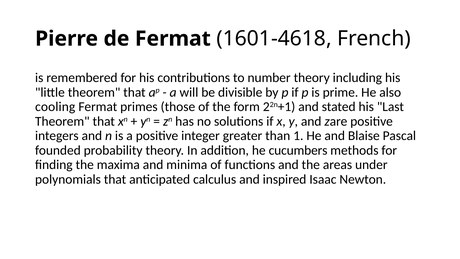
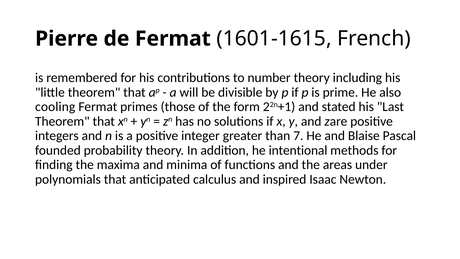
1601-4618: 1601-4618 -> 1601-1615 (274, 39)
1: 1 -> 7 (298, 136)
cucumbers: cucumbers -> intentional (298, 150)
